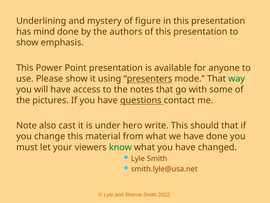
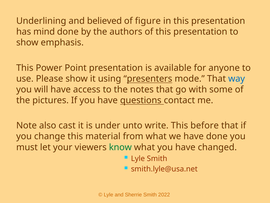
mystery: mystery -> believed (104, 21)
way colour: green -> blue (237, 78)
hero: hero -> unto (133, 125)
should: should -> before (205, 125)
